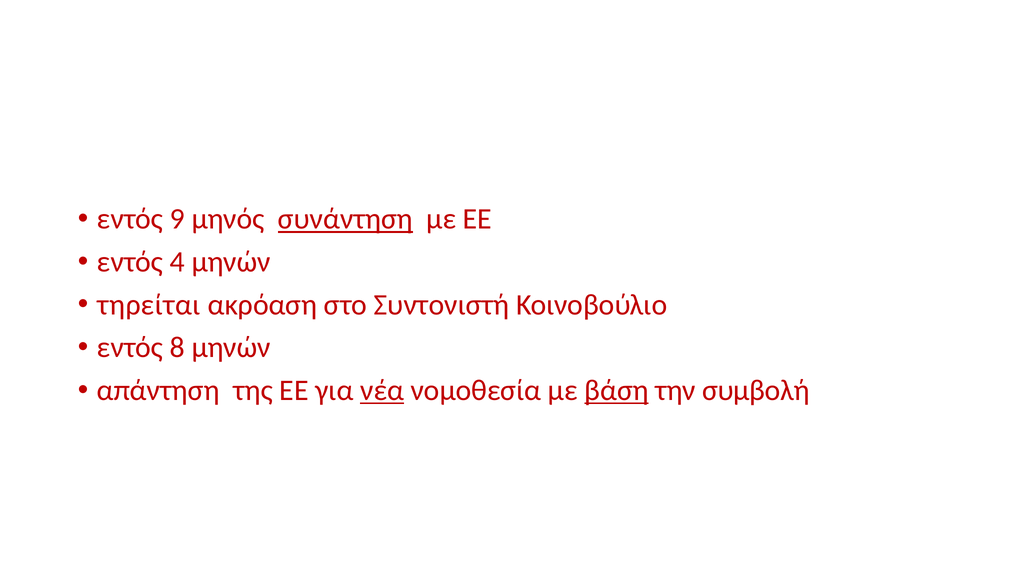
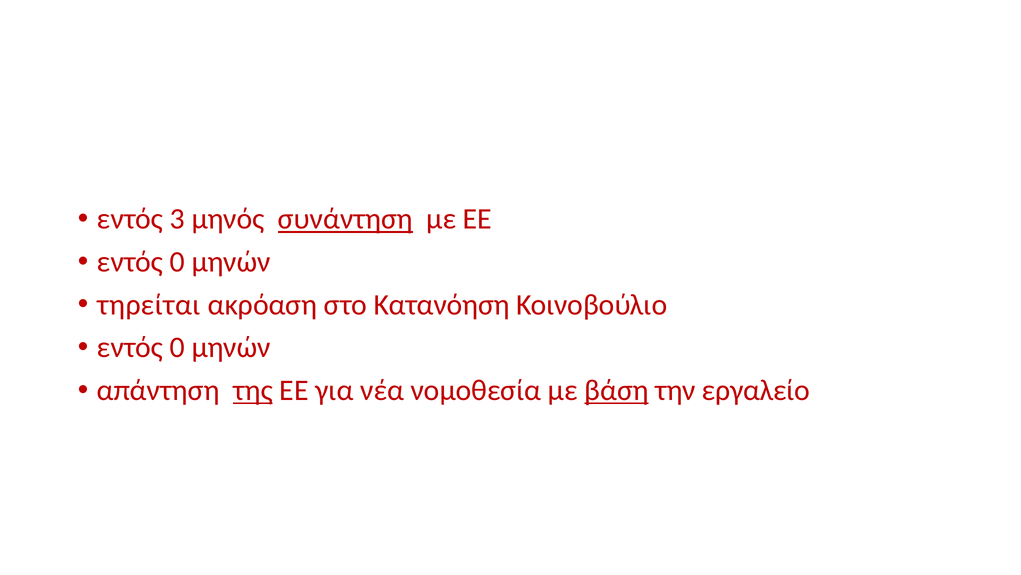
9: 9 -> 3 (177, 219)
4: 4 -> 0 (177, 262)
Συντονιστή: Συντονιστή -> Κατανόηση (442, 304)
8: 8 -> 0 (177, 347)
της underline: none -> present (253, 390)
νέα underline: present -> none (382, 390)
συμβολή: συμβολή -> εργαλείο (756, 390)
